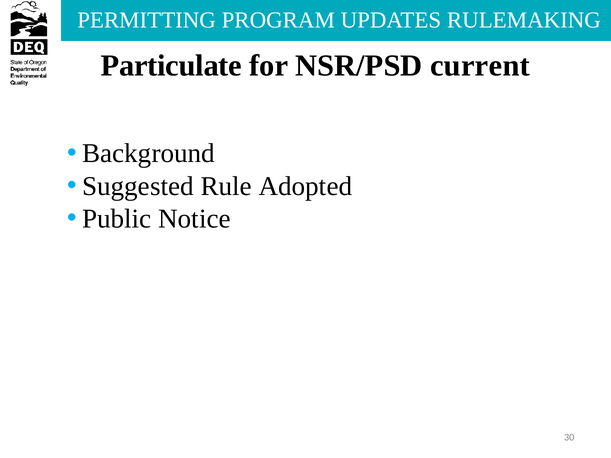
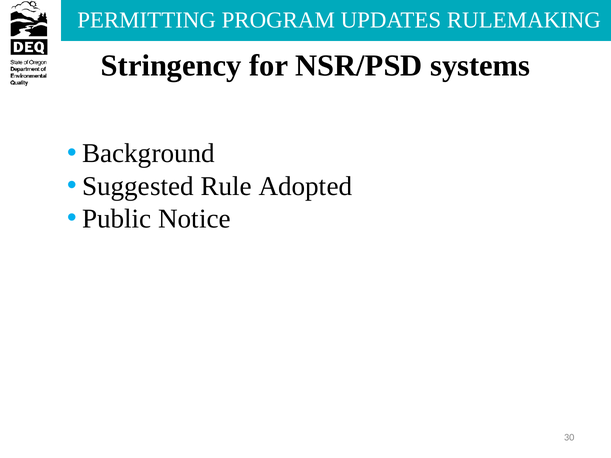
Particulate: Particulate -> Stringency (171, 66)
current: current -> systems (480, 66)
